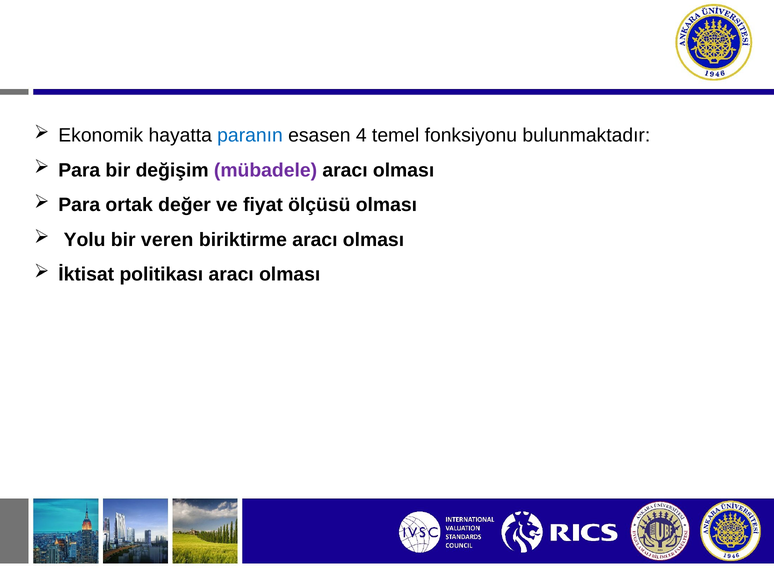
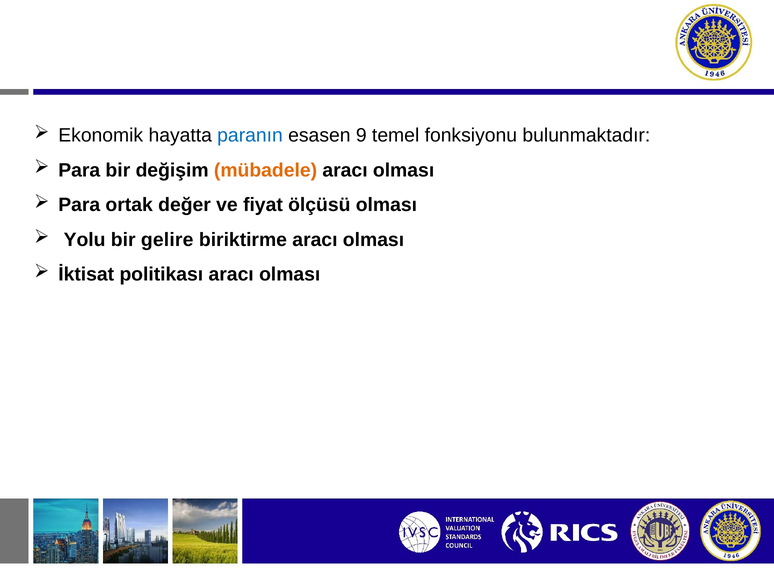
4: 4 -> 9 (361, 136)
mübadele colour: purple -> orange (266, 170)
veren: veren -> gelire (167, 240)
